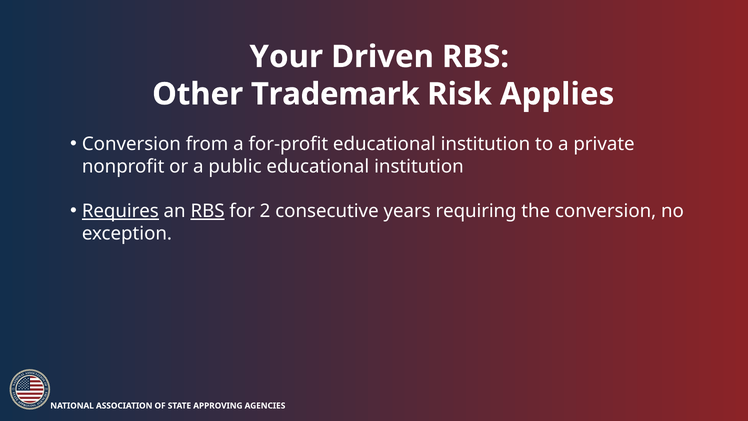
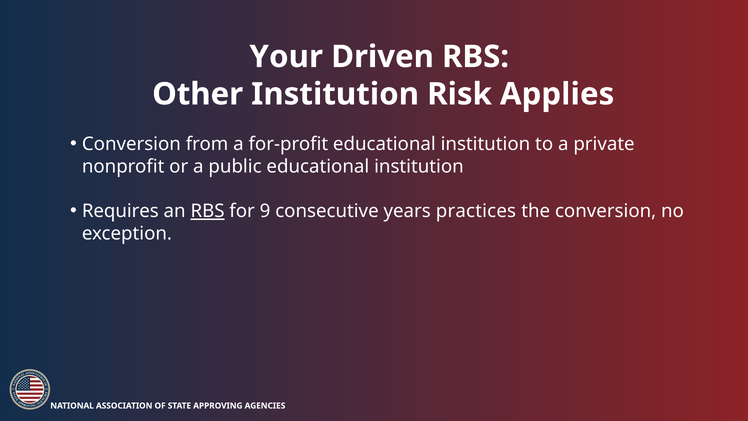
Other Trademark: Trademark -> Institution (335, 94)
Requires underline: present -> none (120, 211)
2: 2 -> 9 (265, 211)
requiring: requiring -> practices (476, 211)
